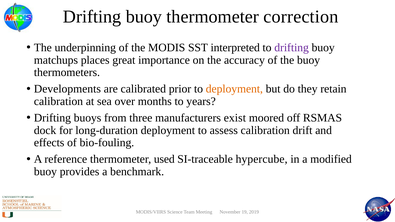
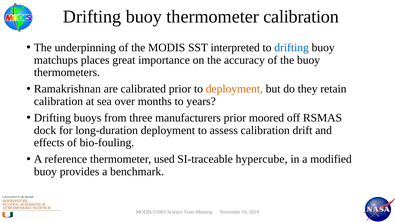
thermometer correction: correction -> calibration (301, 17)
drifting colour: purple -> blue (292, 48)
Developments: Developments -> Ramakrishnan (67, 89)
manufacturers exist: exist -> prior (235, 118)
